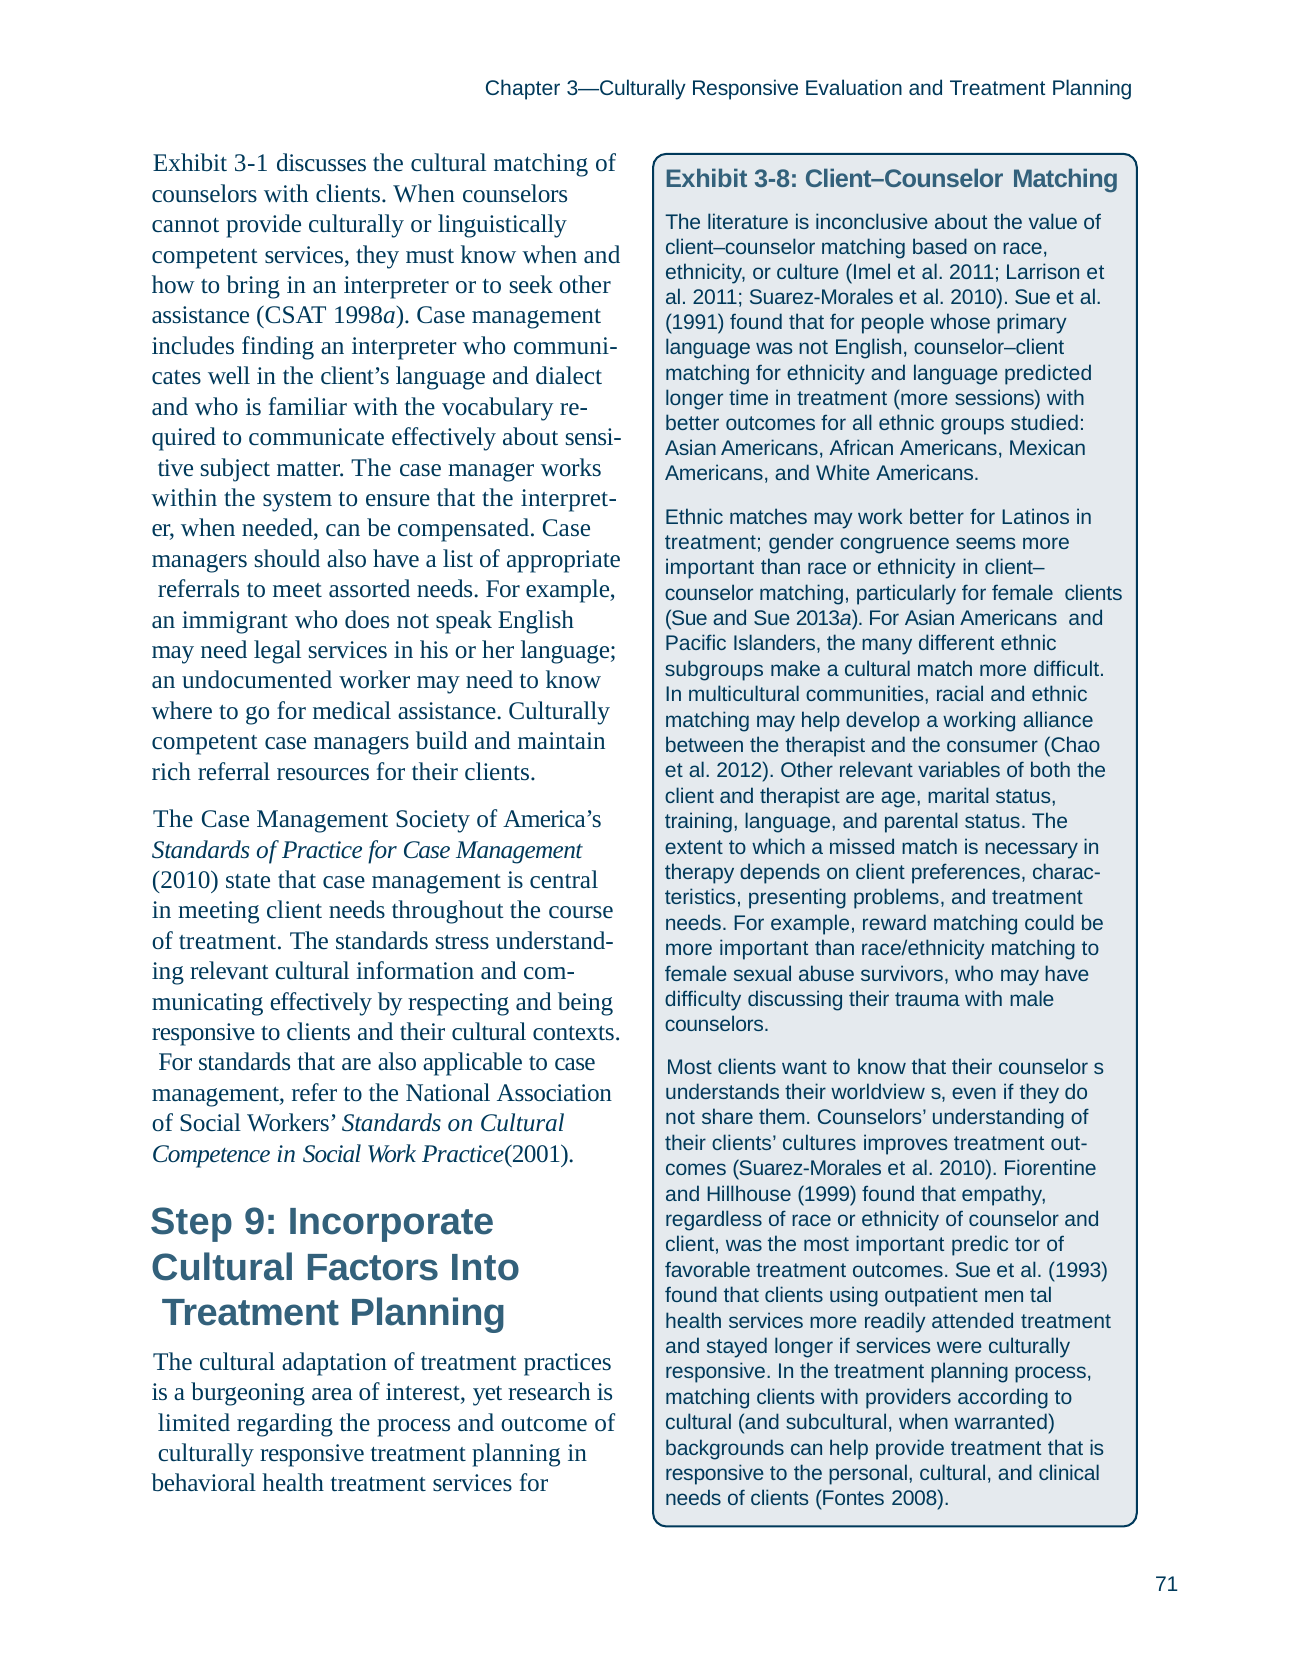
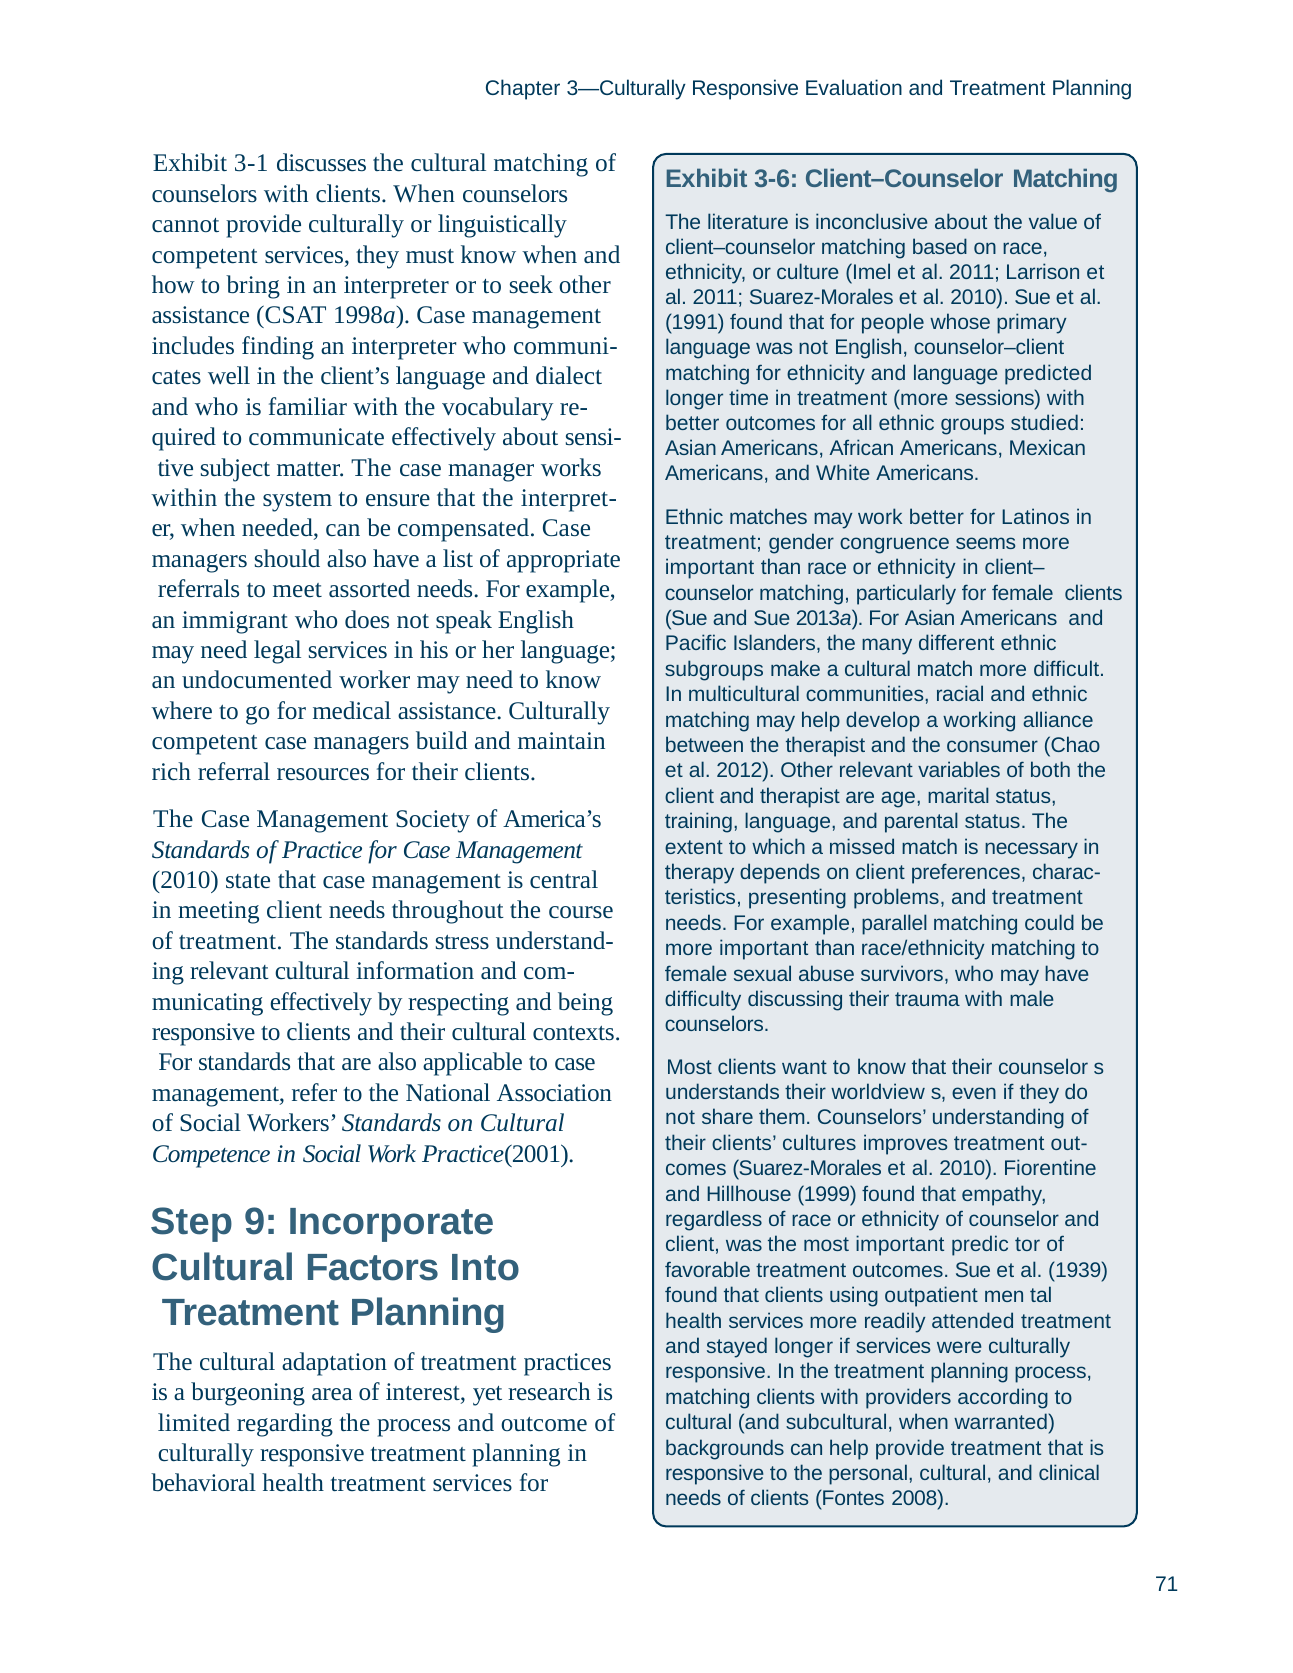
3-8: 3-8 -> 3-6 (776, 179)
reward: reward -> parallel (895, 923)
1993: 1993 -> 1939 (1078, 1271)
